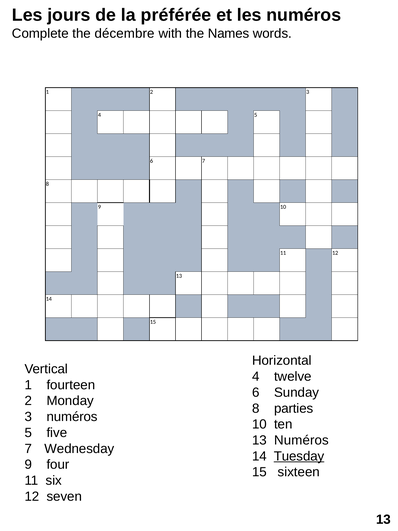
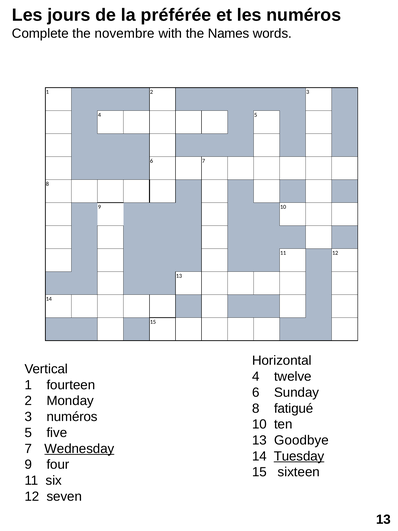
décembre: décembre -> novembre (125, 33)
parties: parties -> fatigué (294, 408)
13 Numéros: Numéros -> Goodbye (301, 440)
Wednesday underline: none -> present (79, 448)
